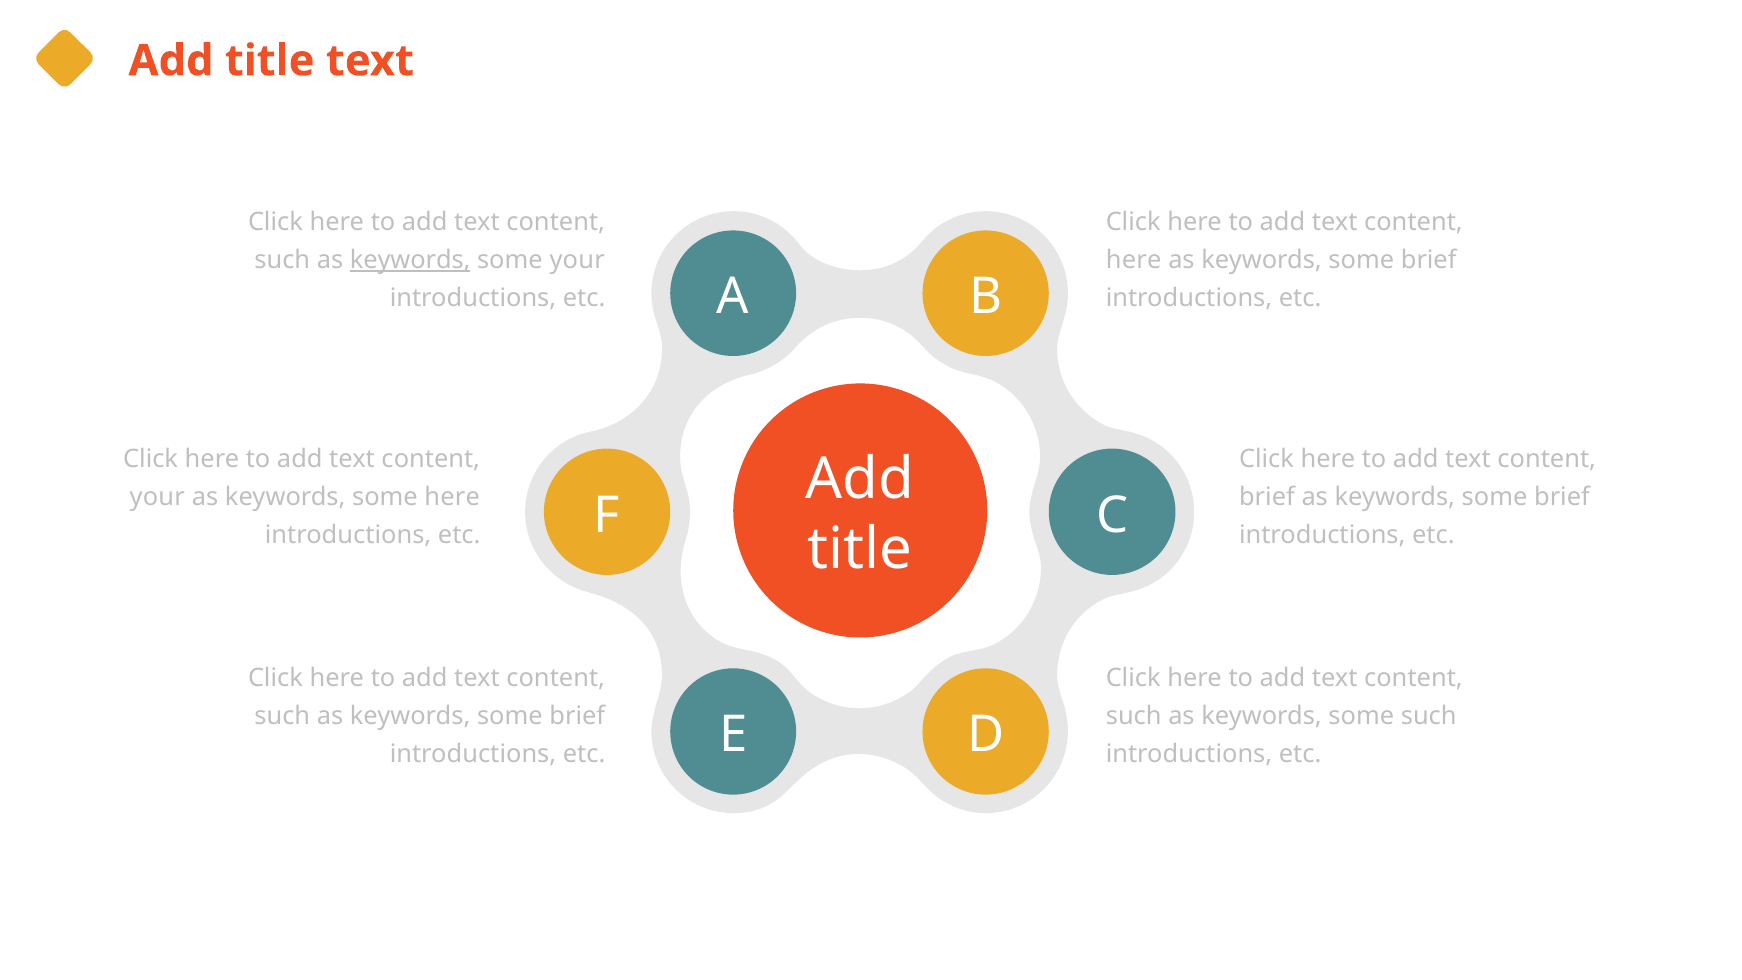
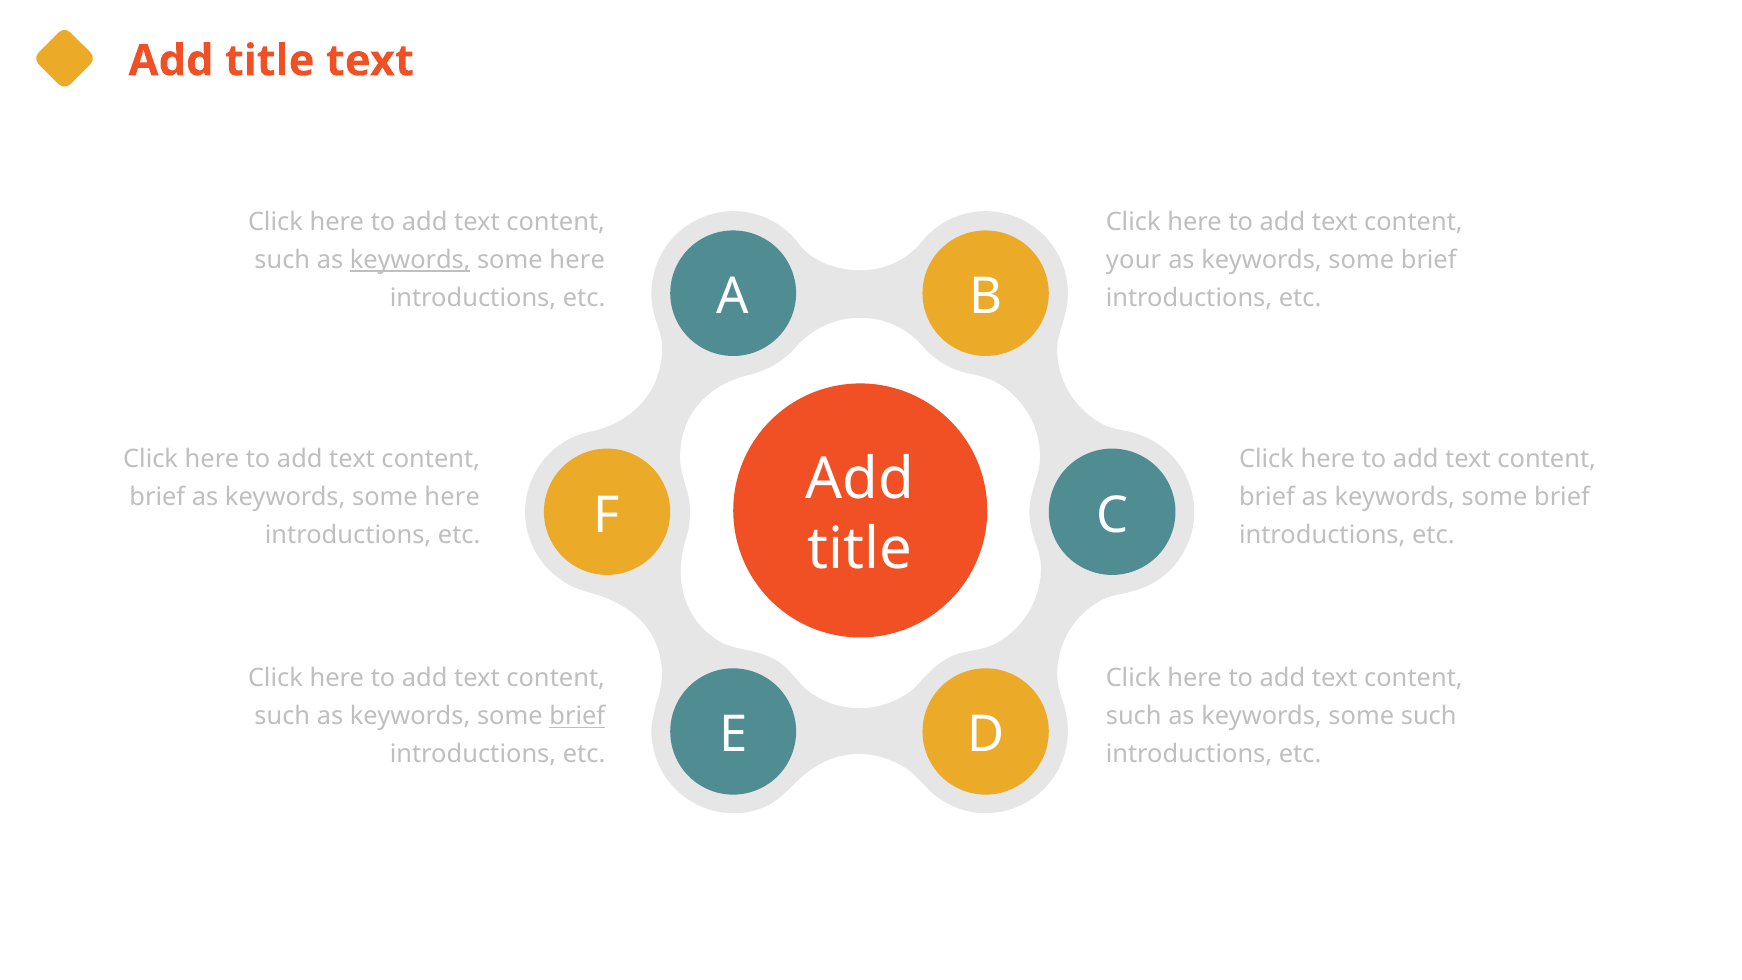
your: your -> here (577, 260)
here: here -> your (1134, 260)
your: your -> brief (157, 497)
brief underline: none -> present (577, 716)
